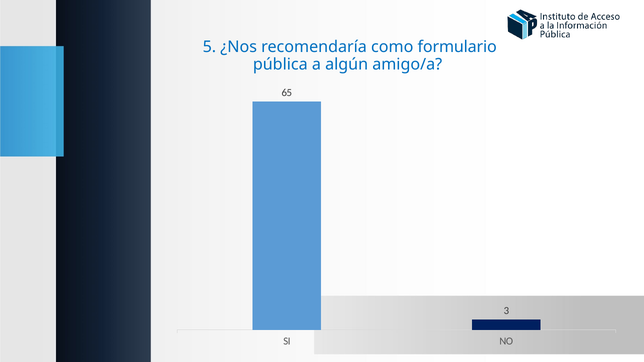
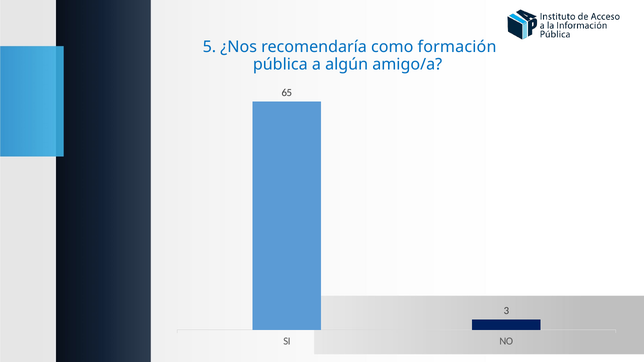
formulario: formulario -> formación (457, 47)
